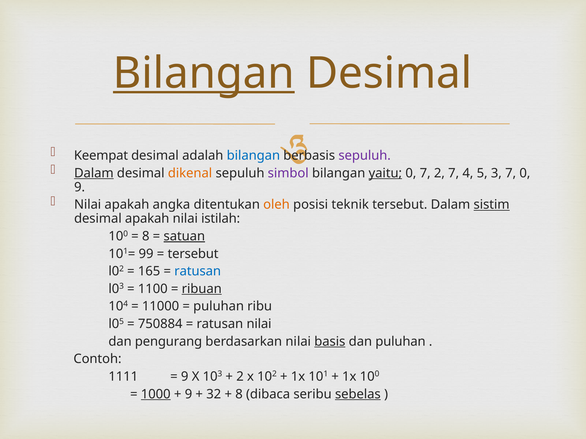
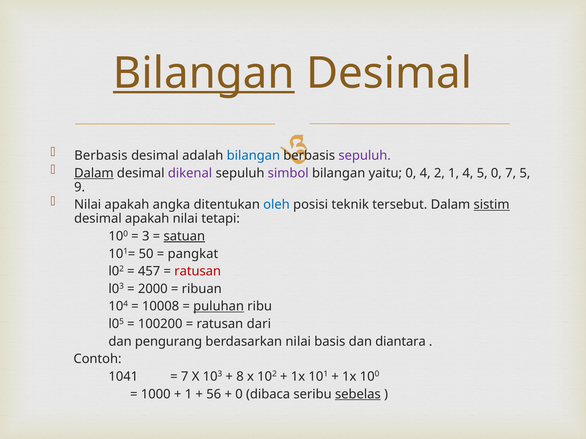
Keempat: Keempat -> Berbasis (101, 156)
dikenal colour: orange -> purple (190, 173)
yaitu underline: present -> none (385, 173)
0 7: 7 -> 4 (425, 173)
2 7: 7 -> 1 (454, 173)
5 3: 3 -> 0 (496, 173)
7 0: 0 -> 5 (525, 173)
oleh colour: orange -> blue (276, 205)
istilah: istilah -> tetapi (221, 219)
8: 8 -> 3 (146, 236)
99: 99 -> 50 (146, 254)
tersebut: tersebut -> pangkat (193, 254)
165: 165 -> 457 (149, 272)
ratusan colour: blue -> red (198, 272)
1100: 1100 -> 2000 (153, 289)
ribuan underline: present -> none (202, 289)
11000: 11000 -> 10008 (161, 307)
puluhan underline: none -> present (219, 307)
750884: 750884 -> 100200 (160, 324)
ratusan nilai: nilai -> dari (259, 324)
basis underline: present -> none (330, 342)
dan puluhan: puluhan -> diantara (401, 342)
1111: 1111 -> 1041 (123, 377)
9: 9 -> 7 (185, 377)
2: 2 -> 8 (240, 377)
1000 underline: present -> none (156, 395)
9: 9 -> 1 (188, 395)
32: 32 -> 56 (214, 395)
8: 8 -> 0 (239, 395)
